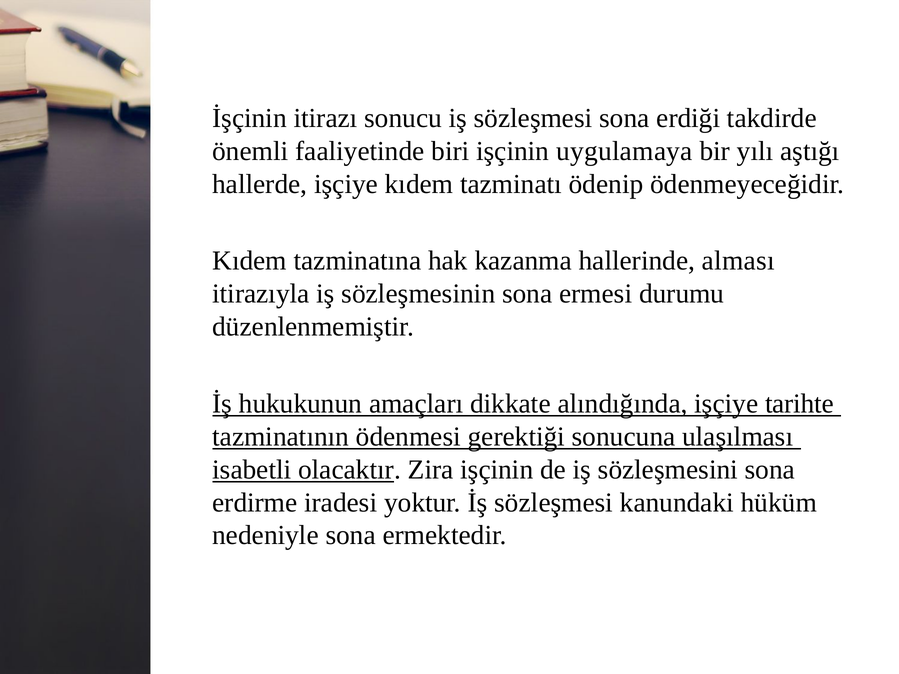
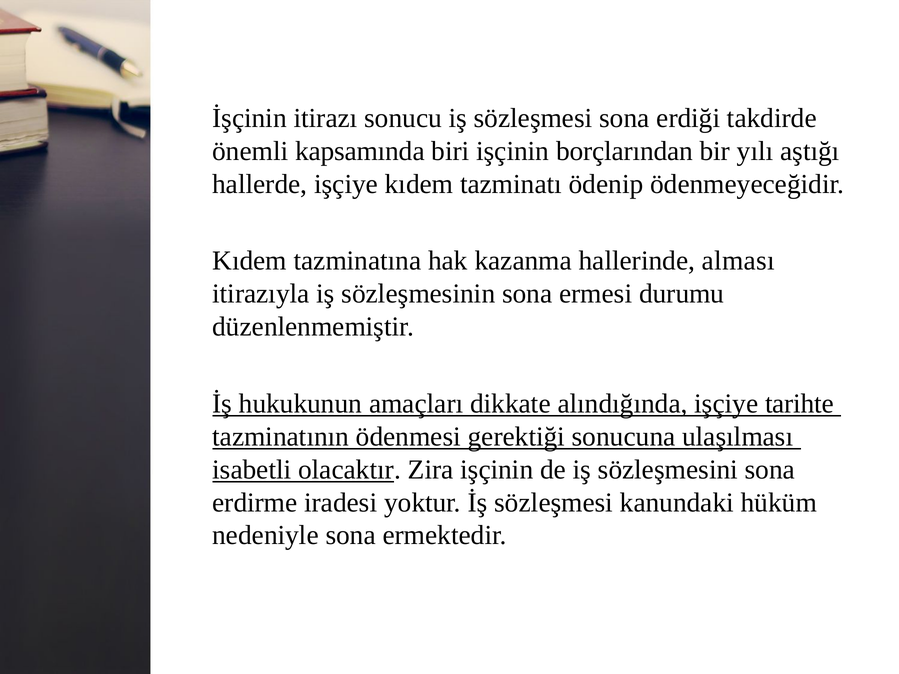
faaliyetinde: faaliyetinde -> kapsamında (360, 151)
uygulamaya: uygulamaya -> borçlarından (625, 151)
